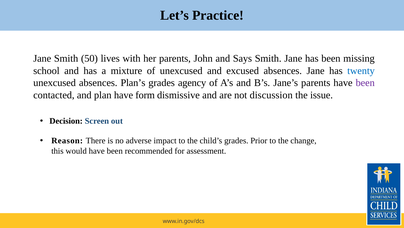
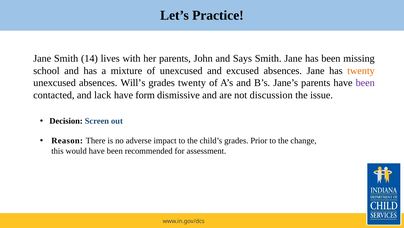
50: 50 -> 14 (89, 58)
twenty colour: blue -> orange (361, 71)
Plan’s: Plan’s -> Will’s (133, 83)
grades agency: agency -> twenty (192, 83)
plan: plan -> lack (103, 95)
